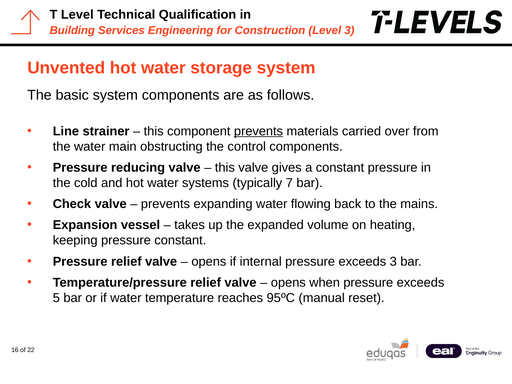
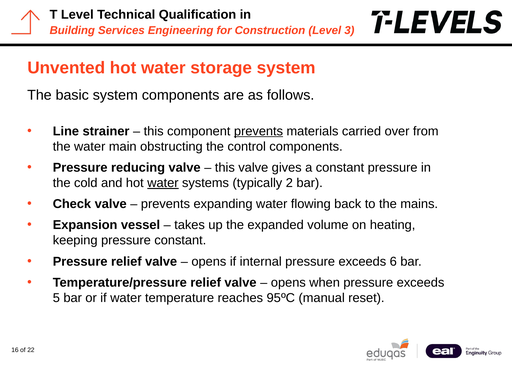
water underline: none -> present (163, 183)
7: 7 -> 2 (289, 183)
exceeds 3: 3 -> 6 (393, 261)
